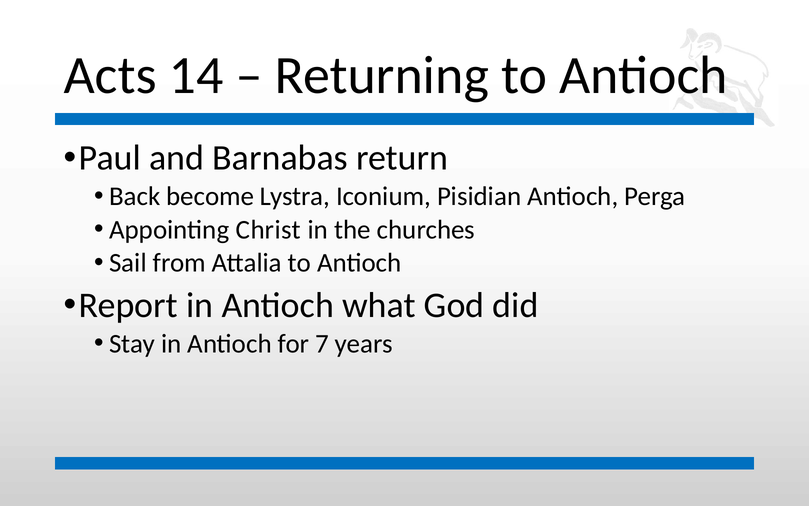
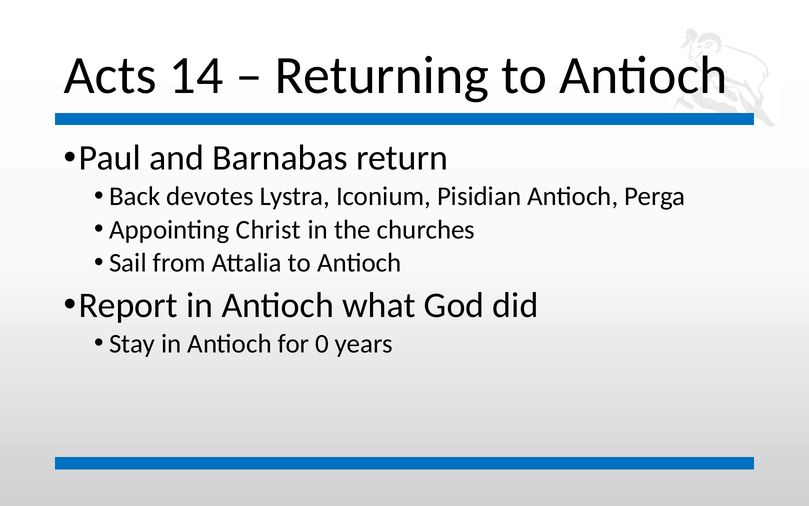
become: become -> devotes (210, 196)
7: 7 -> 0 (322, 343)
